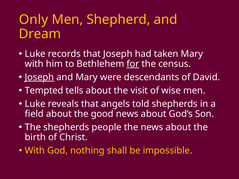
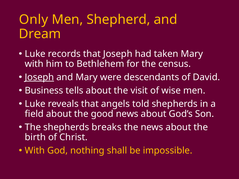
for underline: present -> none (133, 64)
Tempted: Tempted -> Business (44, 91)
people: people -> breaks (107, 127)
